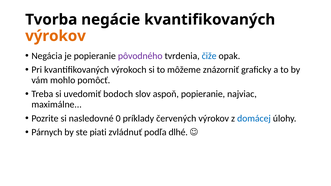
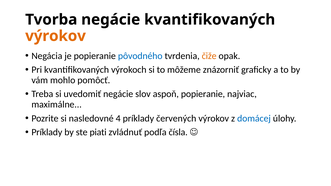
pôvodného colour: purple -> blue (140, 56)
čiže colour: blue -> orange (209, 56)
uvedomiť bodoch: bodoch -> negácie (118, 94)
0: 0 -> 4 (118, 118)
Párnych: Párnych -> Príklady (47, 132)
dlhé: dlhé -> čísla (178, 132)
